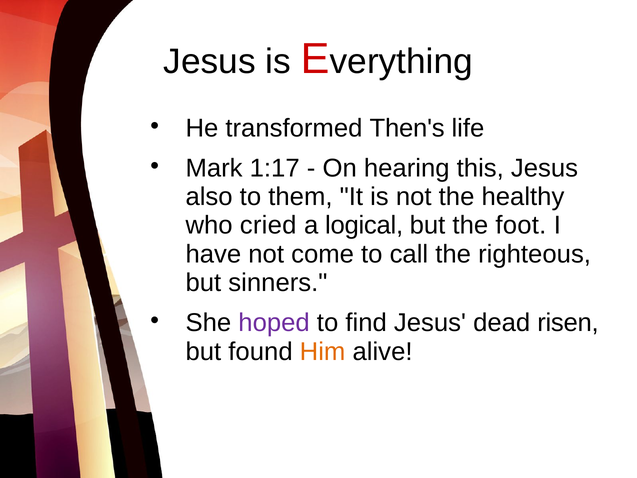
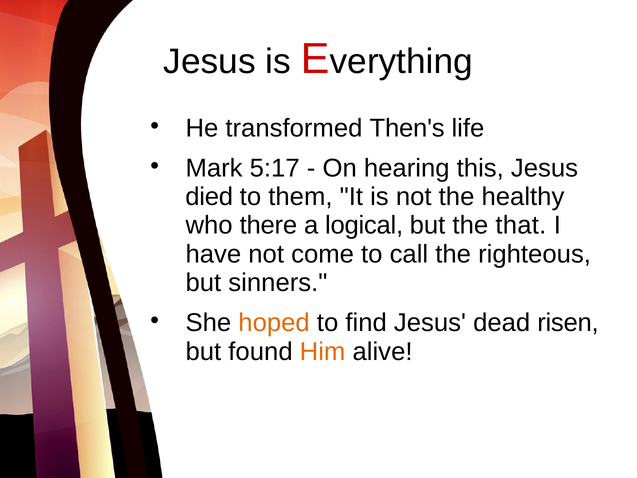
1:17: 1:17 -> 5:17 (275, 168)
also: also -> died (209, 197)
cried: cried -> there (268, 225)
foot: foot -> that (521, 225)
hoped colour: purple -> orange (274, 323)
